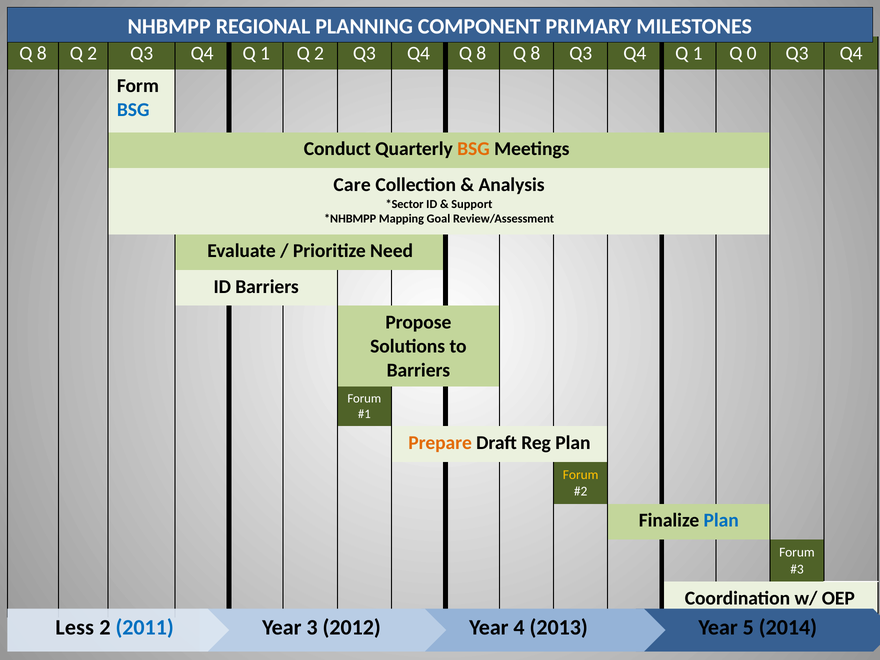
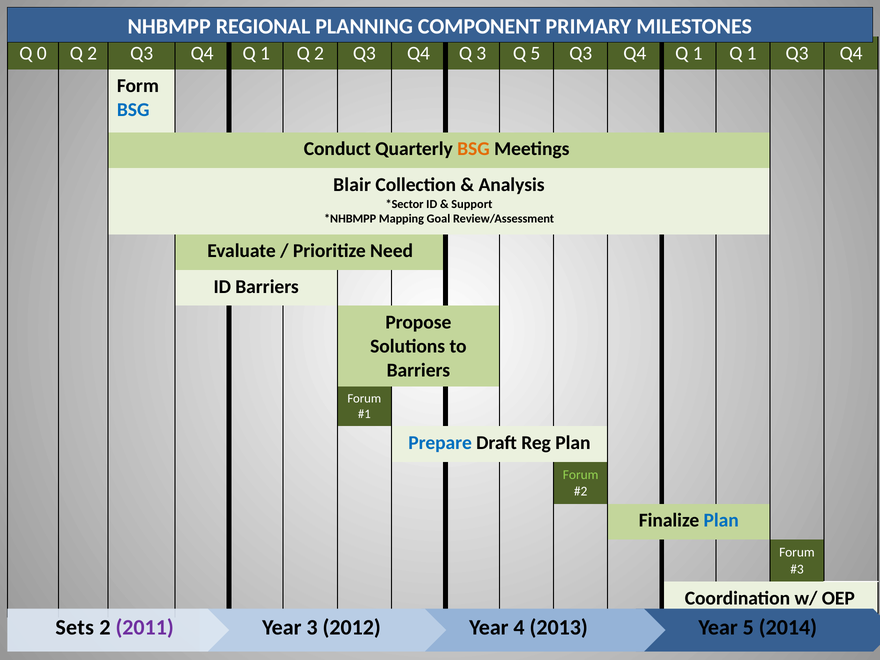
8: 8 -> 0 (42, 53)
Q4 Q 8: 8 -> 3 (481, 53)
8: 8 -> 5 (535, 53)
1 Q 0: 0 -> 1 (752, 53)
Care: Care -> Blair (352, 185)
Prepare colour: orange -> blue (440, 443)
Forum colour: yellow -> light green (581, 475)
Less: Less -> Sets (75, 628)
2011 colour: blue -> purple (145, 628)
